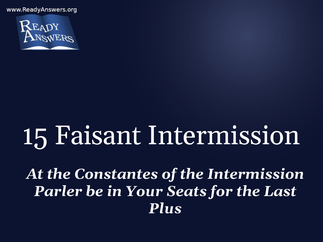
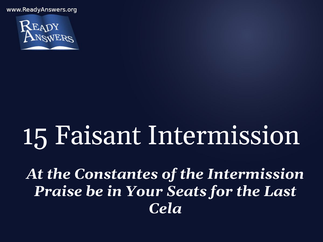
Parler: Parler -> Praise (58, 191)
Plus: Plus -> Cela (165, 209)
